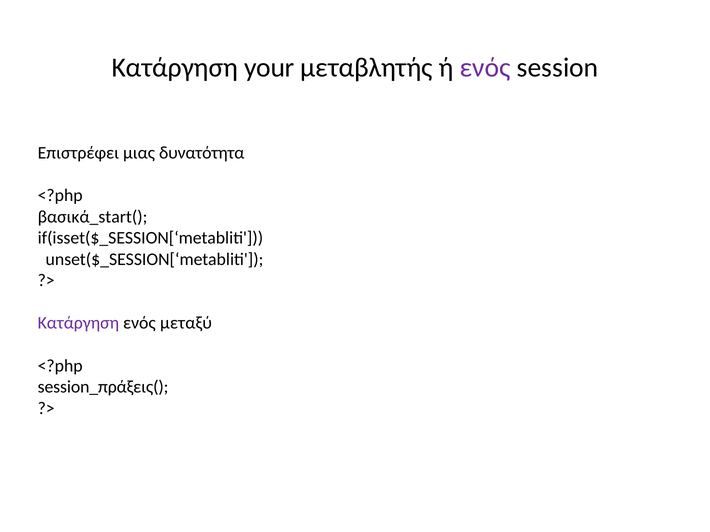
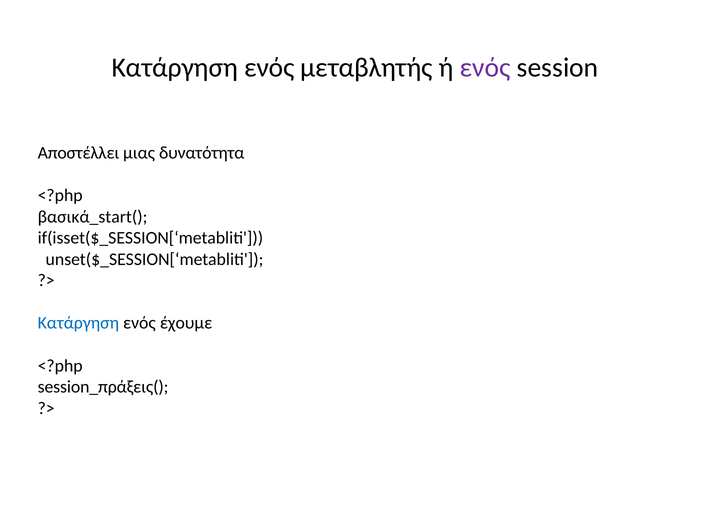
your: your -> ενός (269, 68)
Επιστρέφει: Επιστρέφει -> Αποστέλλει (78, 153)
Κατάργηση colour: purple -> blue (78, 323)
μεταξύ: μεταξύ -> έχουμε (186, 323)
